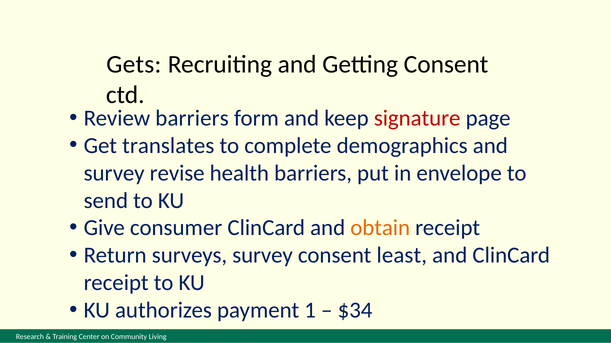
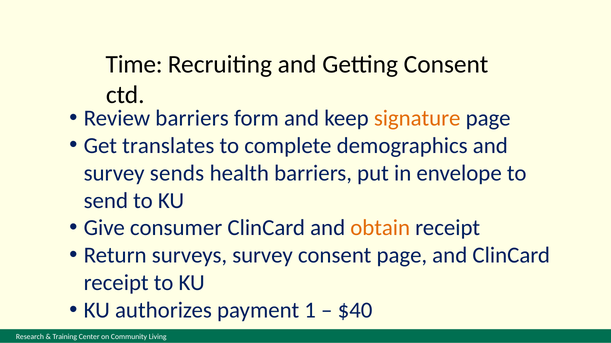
Gets: Gets -> Time (134, 65)
signature colour: red -> orange (417, 118)
revise: revise -> sends (177, 173)
consent least: least -> page (402, 256)
$34: $34 -> $40 (355, 311)
